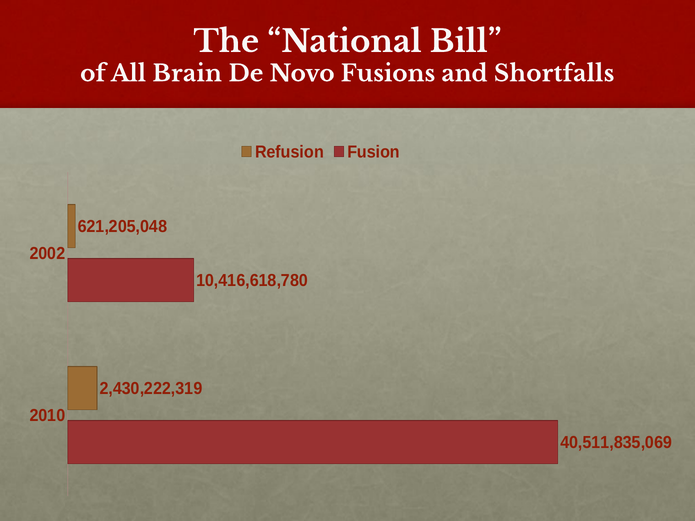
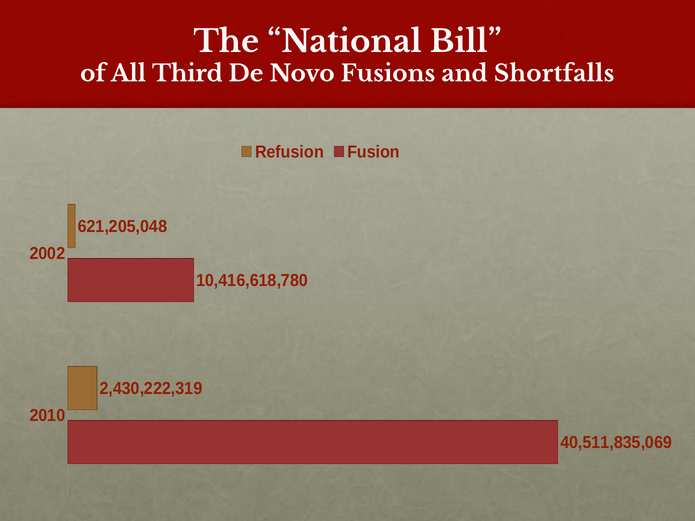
Brain: Brain -> Third (187, 74)
